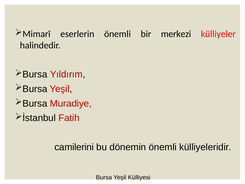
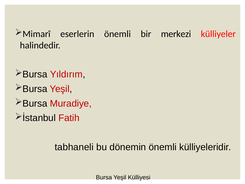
camilerini: camilerini -> tabhaneli (74, 147)
